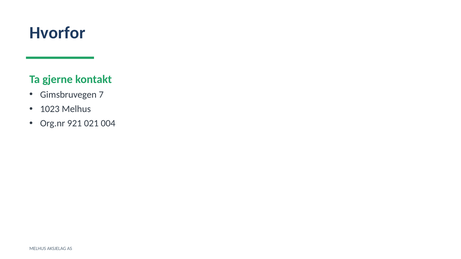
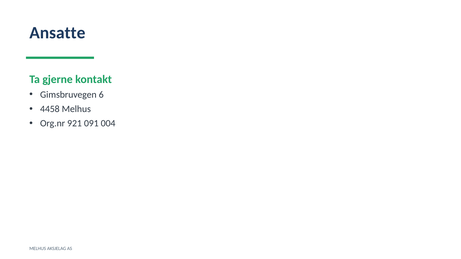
Hvorfor: Hvorfor -> Ansatte (57, 33)
7: 7 -> 6 (101, 95)
1023: 1023 -> 4458 (50, 109)
021: 021 -> 091 (91, 124)
